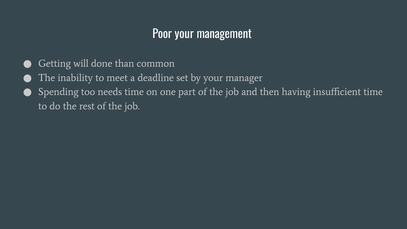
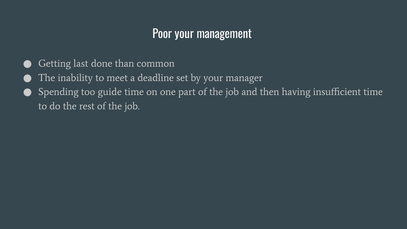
will: will -> last (81, 64)
needs: needs -> guide (110, 92)
